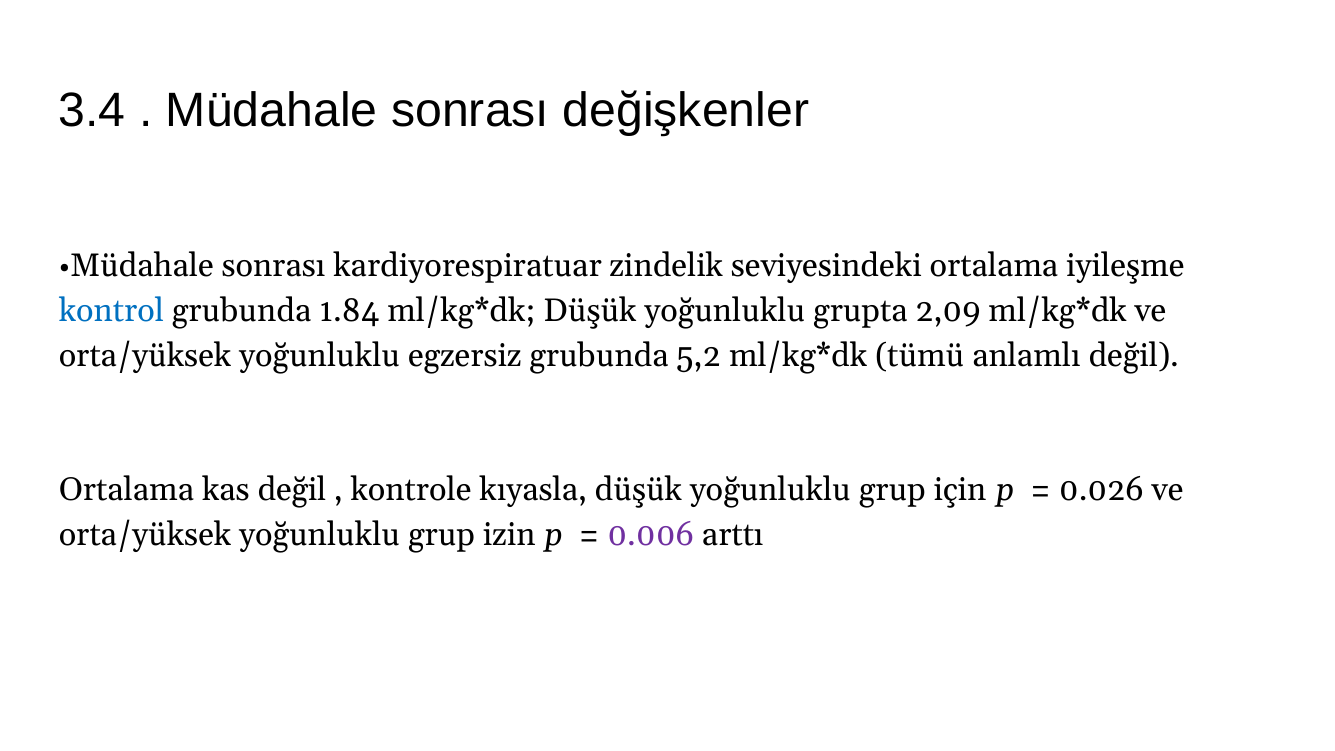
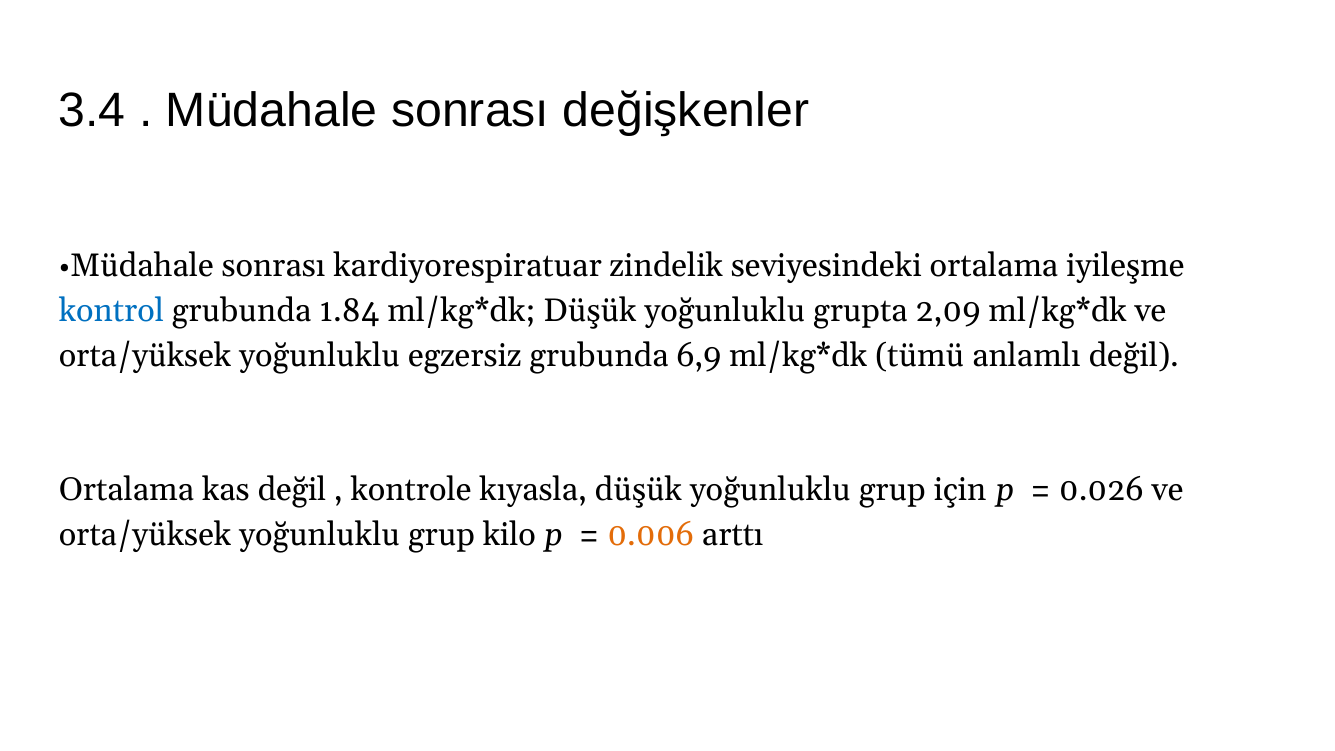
5,2: 5,2 -> 6,9 (699, 356)
izin: izin -> kilo (509, 534)
0.006 colour: purple -> orange (651, 534)
